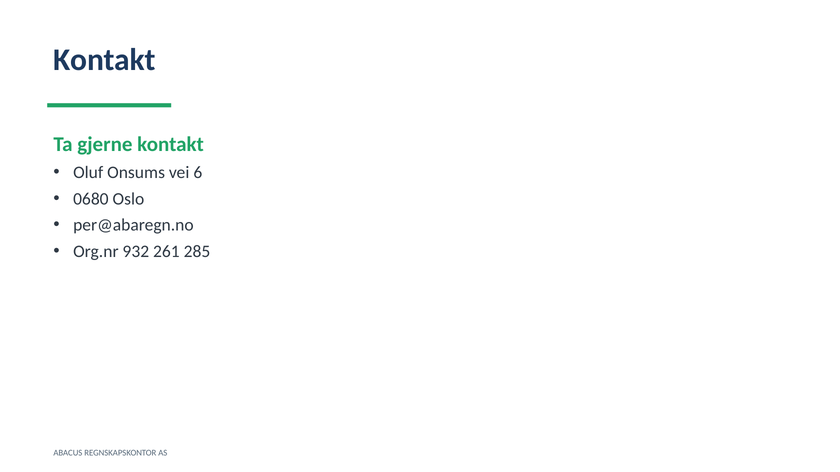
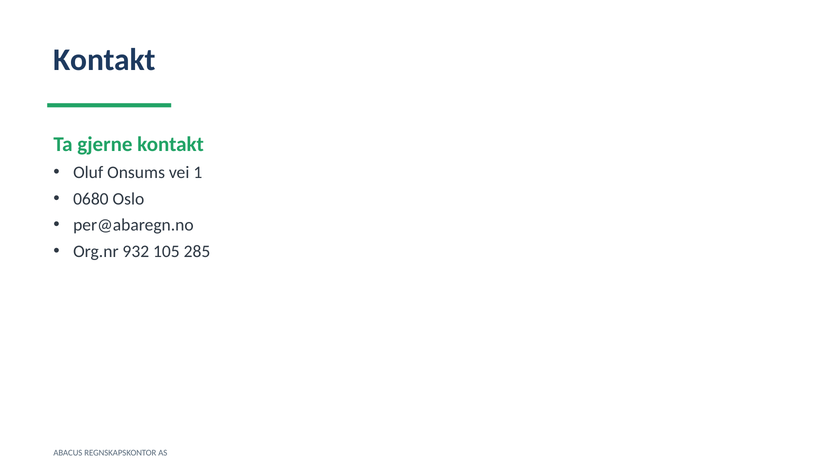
6: 6 -> 1 (198, 173)
261: 261 -> 105 (166, 252)
